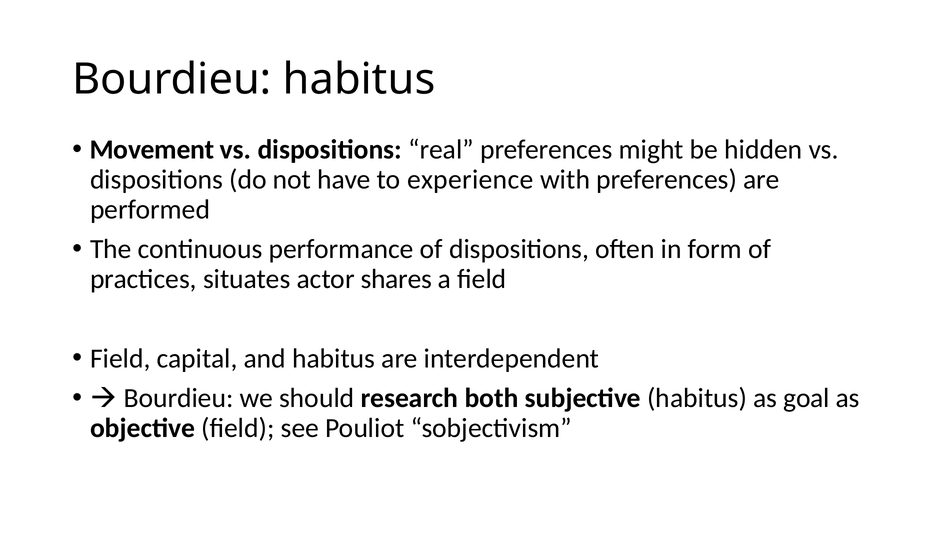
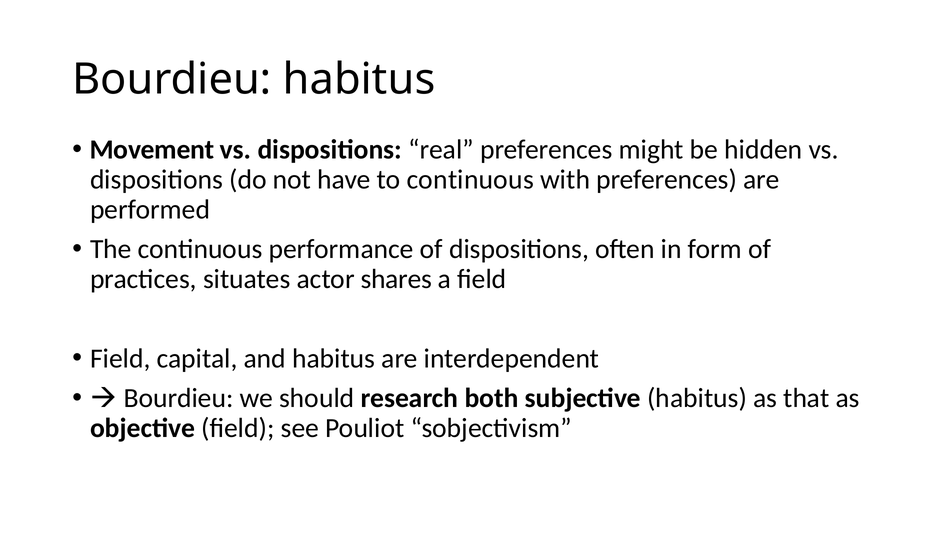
to experience: experience -> continuous (470, 180)
goal: goal -> that (806, 398)
